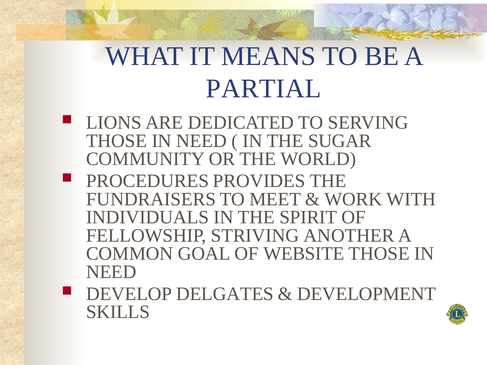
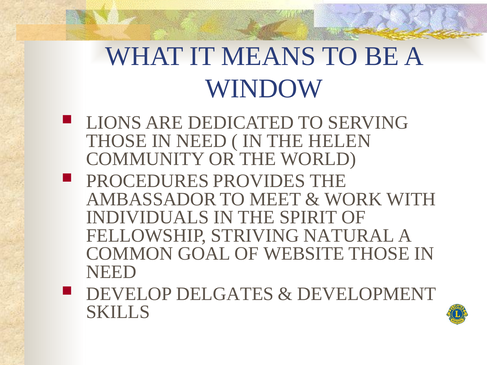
PARTIAL: PARTIAL -> WINDOW (264, 89)
SUGAR: SUGAR -> HELEN (340, 141)
FUNDRAISERS: FUNDRAISERS -> AMBASSADOR (151, 199)
ANOTHER: ANOTHER -> NATURAL (349, 236)
